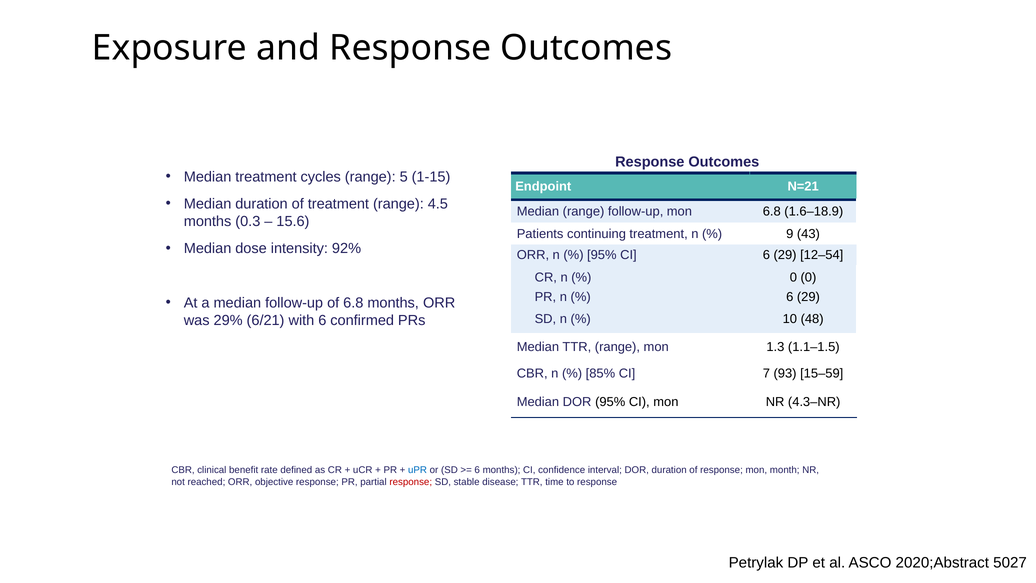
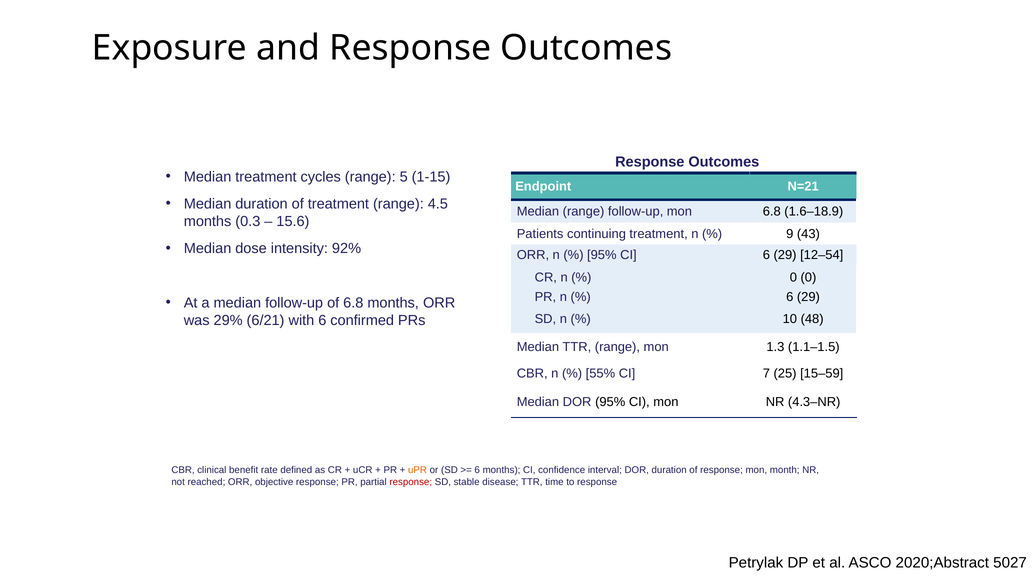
85%: 85% -> 55% (600, 373)
93: 93 -> 25 (785, 373)
uPR colour: blue -> orange (417, 470)
